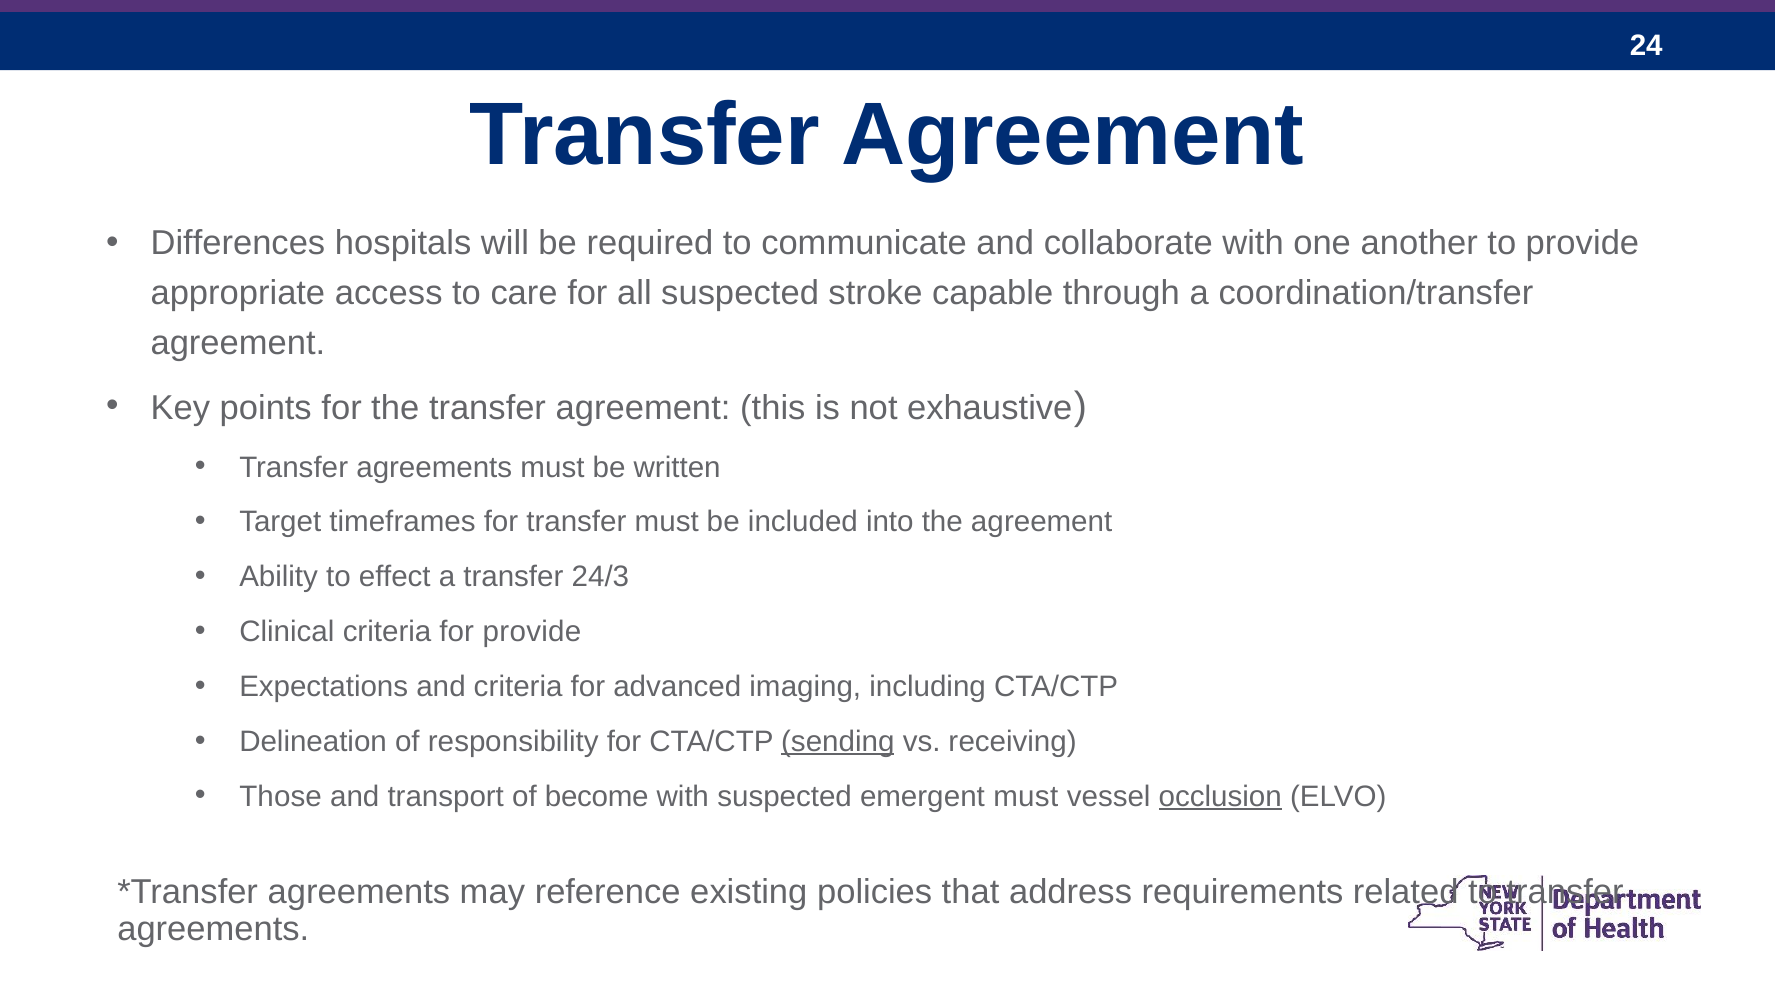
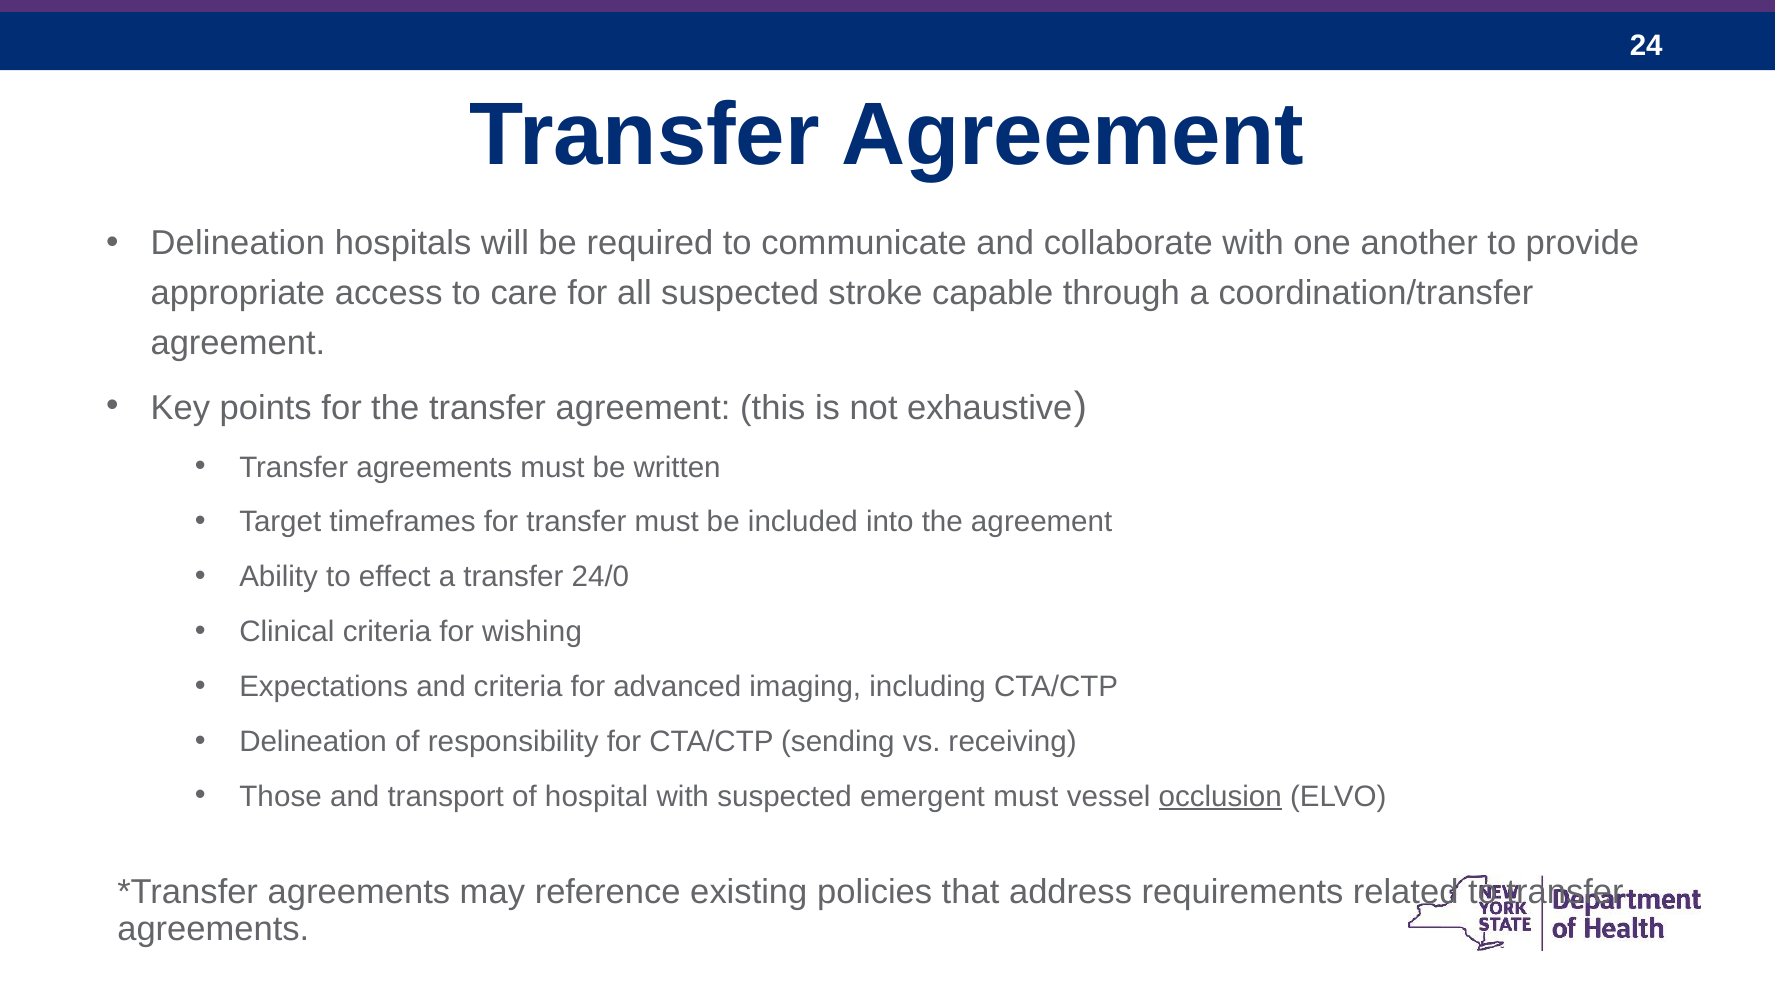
Differences: Differences -> Delineation (238, 243)
24/3: 24/3 -> 24/0 (600, 577)
for provide: provide -> wishing (532, 632)
sending underline: present -> none (838, 742)
become: become -> hospital (597, 797)
